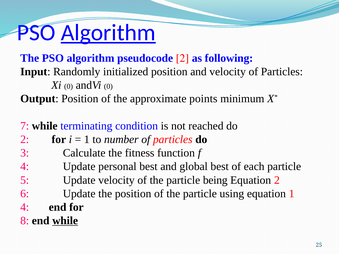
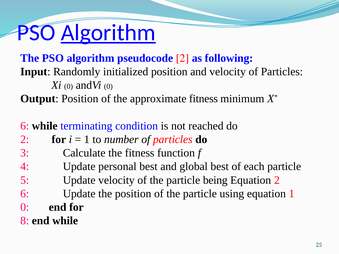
approximate points: points -> fitness (203, 99)
7: 7 -> 6 (25, 126)
4: 4 -> 0 (25, 207)
while underline: present -> none (65, 221)
